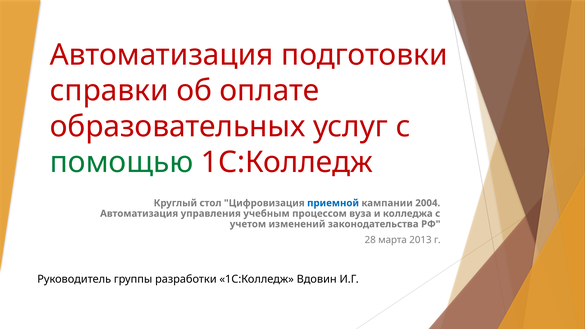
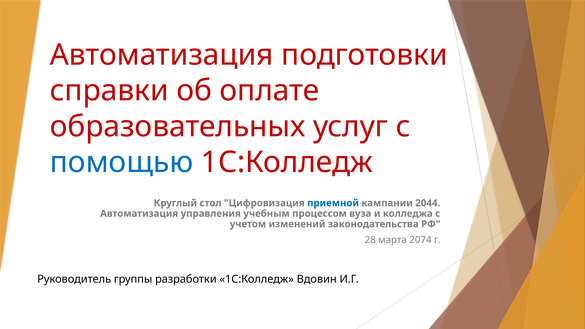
помощью colour: green -> blue (122, 162)
2004: 2004 -> 2044 (428, 203)
2013: 2013 -> 2074 (420, 240)
